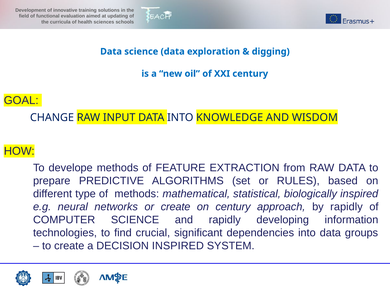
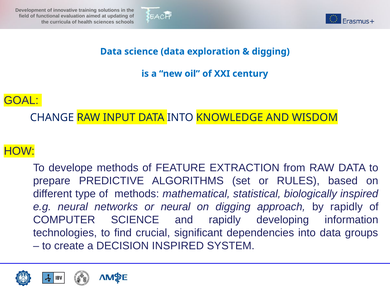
or create: create -> neural (176, 206)
on century: century -> digging (233, 206)
